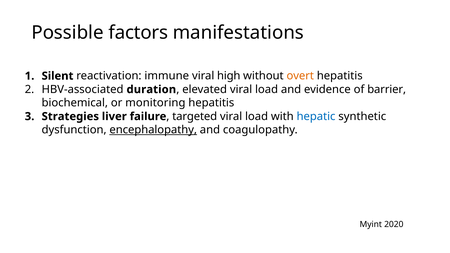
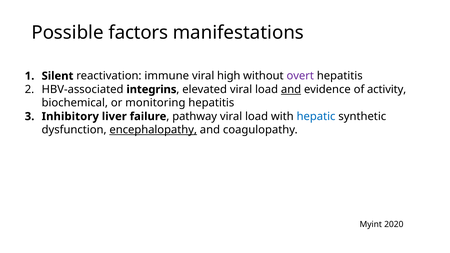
overt colour: orange -> purple (300, 76)
duration: duration -> integrins (151, 89)
and underline: none -> present (291, 89)
barrier: barrier -> activity (387, 89)
Strategies: Strategies -> Inhibitory (70, 116)
targeted: targeted -> pathway (195, 116)
